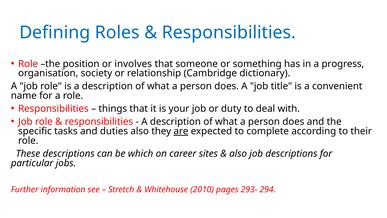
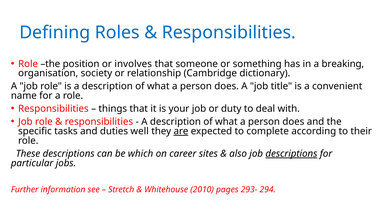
progress: progress -> breaking (343, 64)
duties also: also -> well (140, 131)
descriptions underline: none -> present (291, 153)
